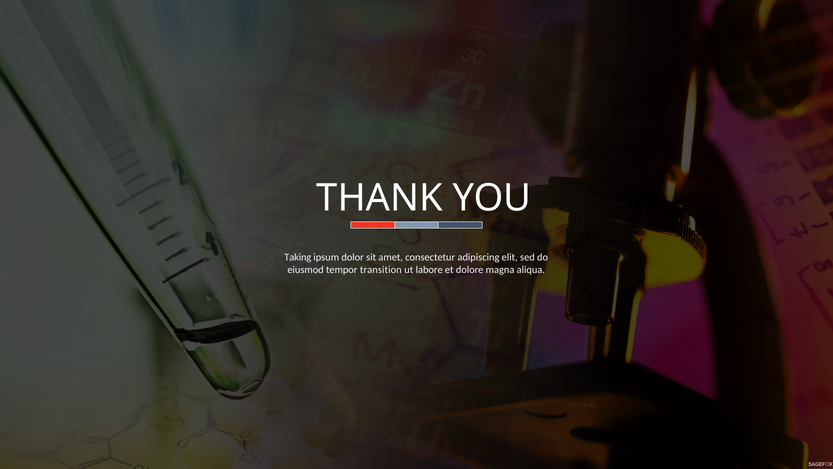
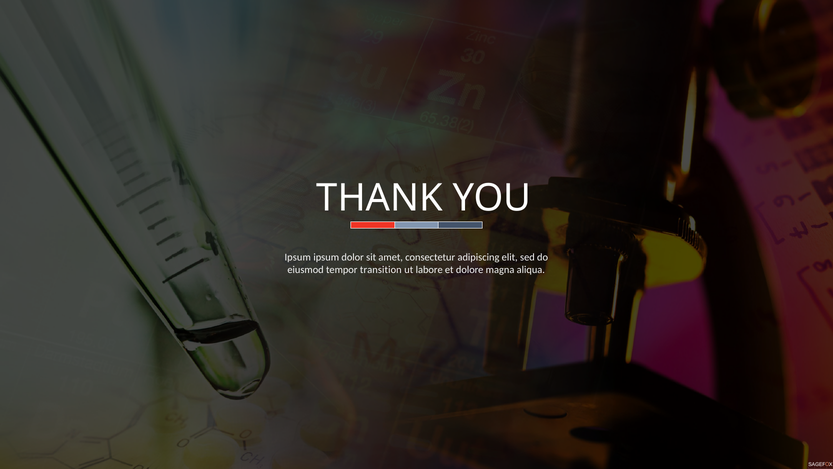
Taking: Taking -> Ipsum (298, 257)
